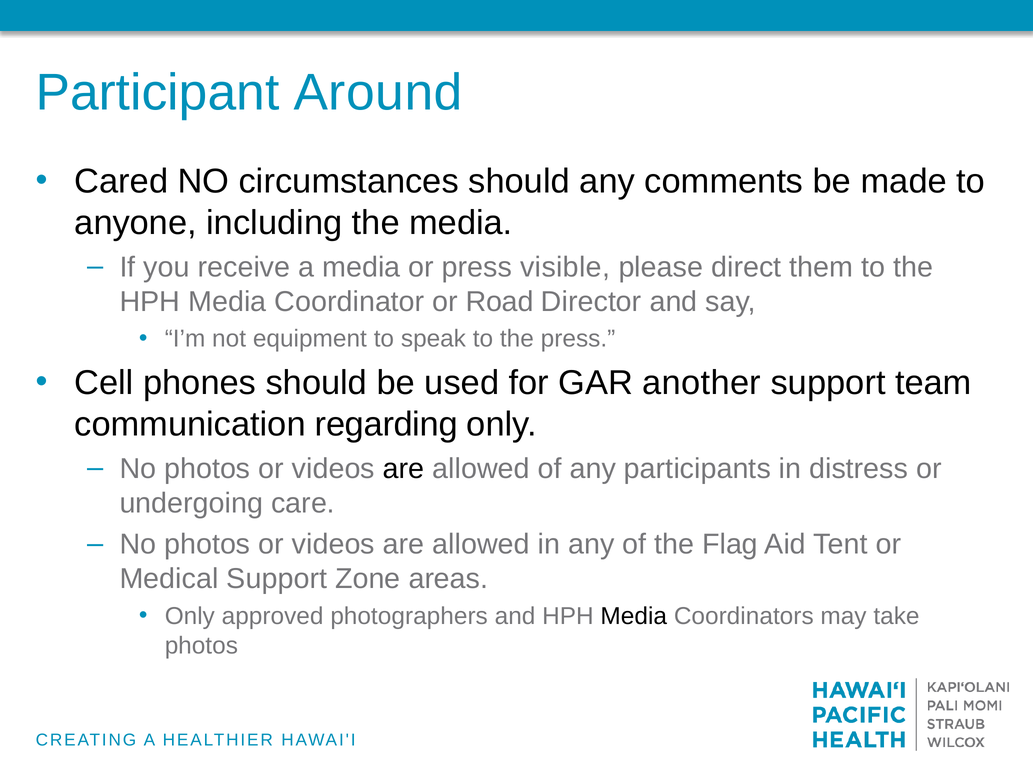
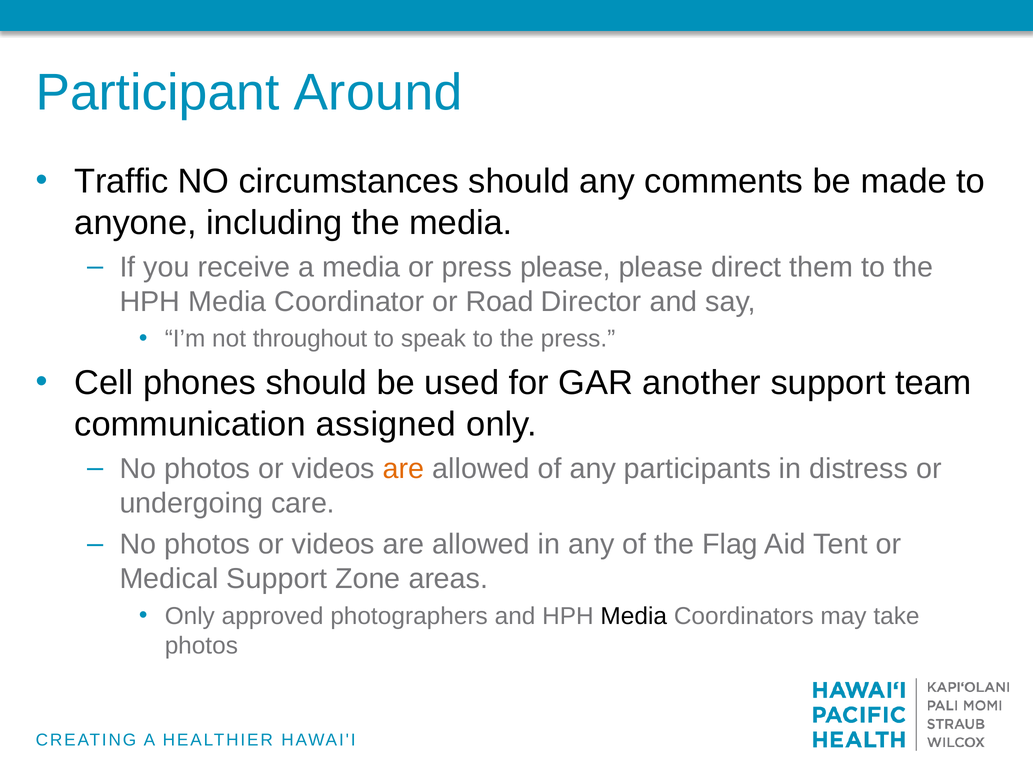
Cared: Cared -> Traffic (121, 181)
press visible: visible -> please (565, 267)
equipment: equipment -> throughout (310, 339)
regarding: regarding -> assigned (386, 424)
are colour: black -> orange (404, 469)
